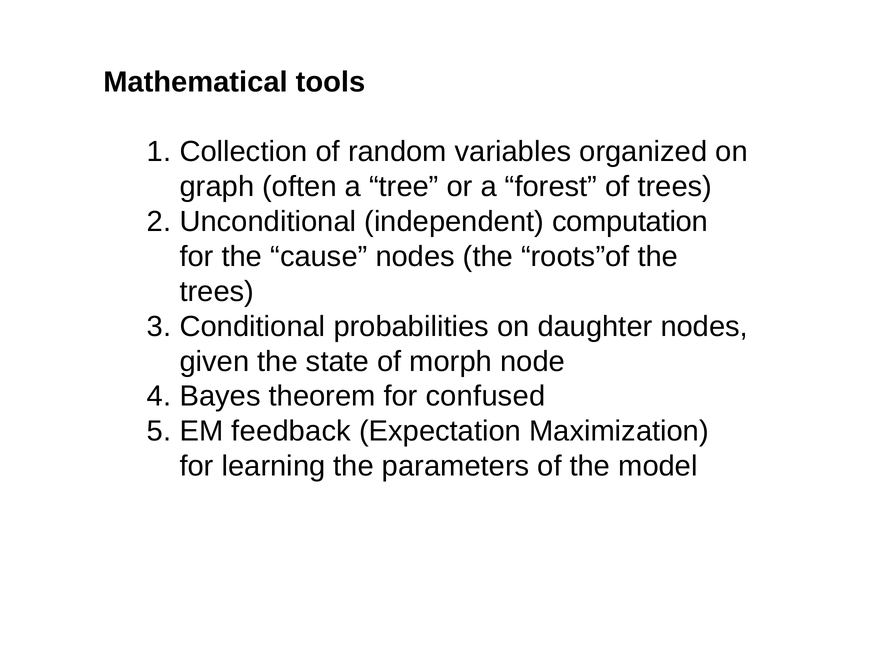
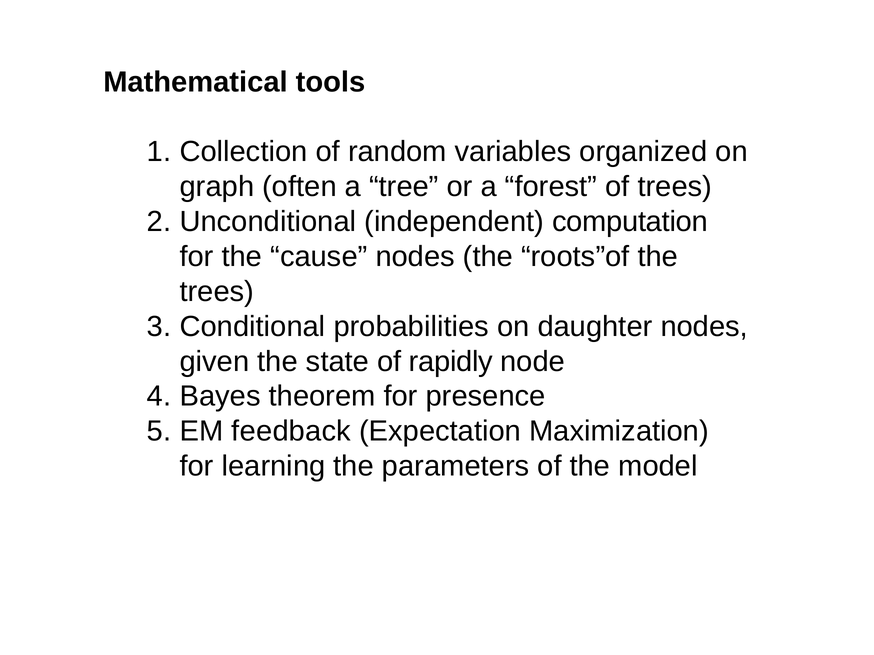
morph: morph -> rapidly (451, 362)
confused: confused -> presence (486, 397)
